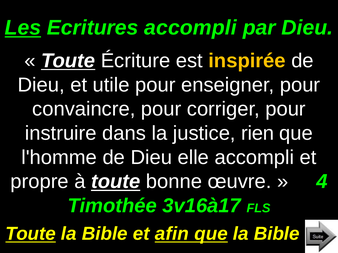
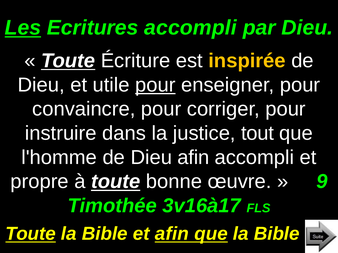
pour underline: none -> present (155, 85)
rien: rien -> tout (258, 133)
Dieu elle: elle -> afin (193, 158)
4: 4 -> 9 (322, 182)
